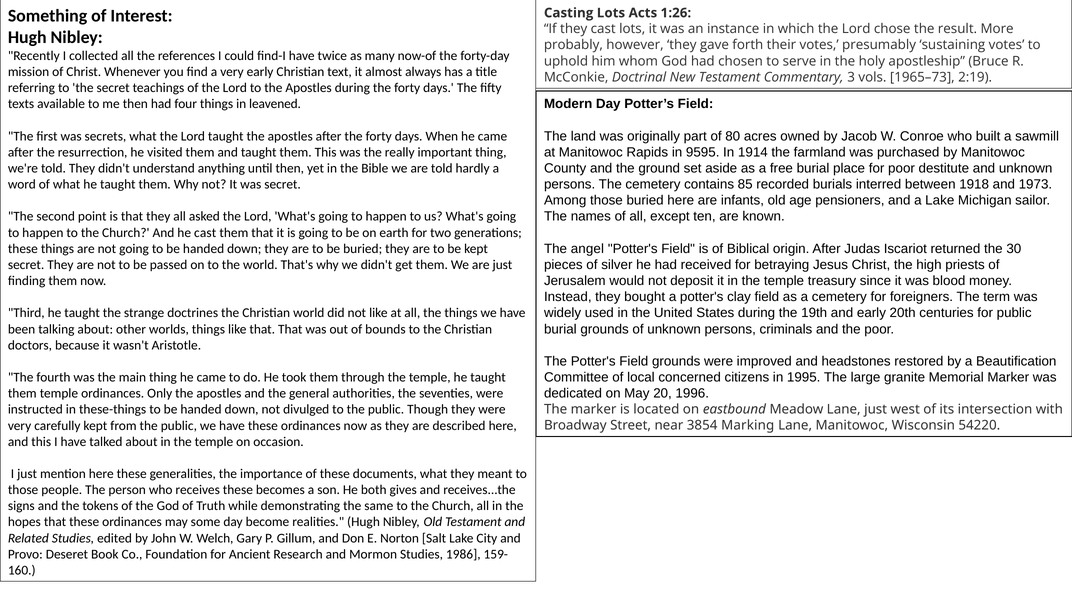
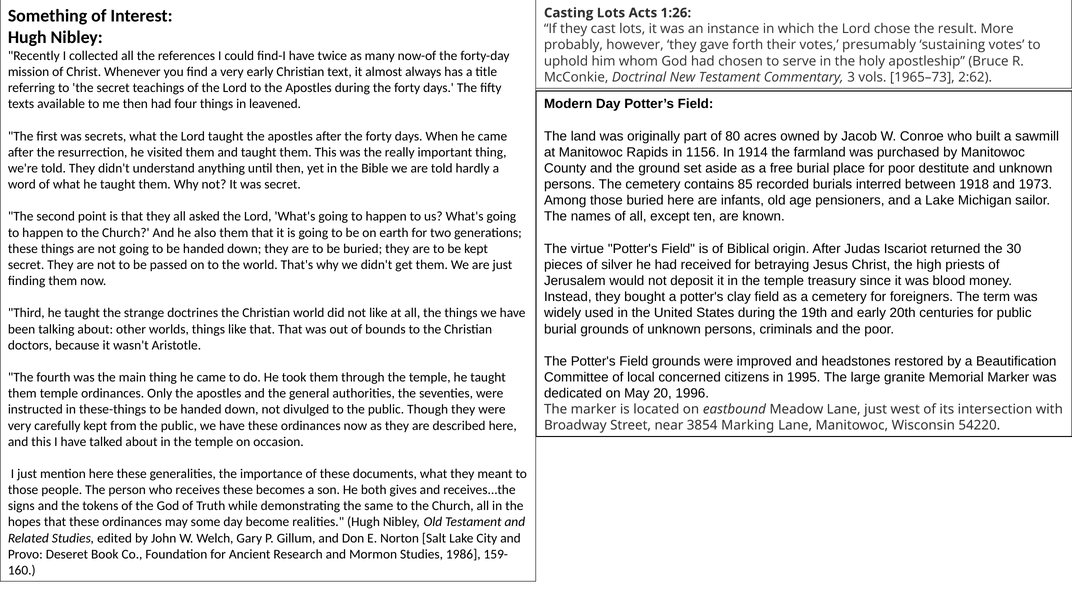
2:19: 2:19 -> 2:62 (975, 77)
9595: 9595 -> 1156 (703, 152)
he cast: cast -> also (205, 233)
angel: angel -> virtue (587, 249)
